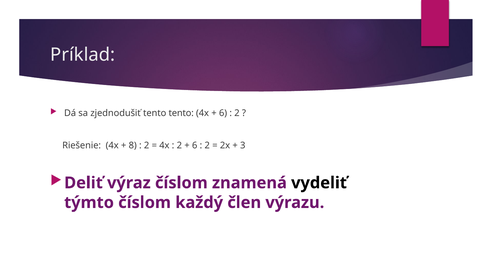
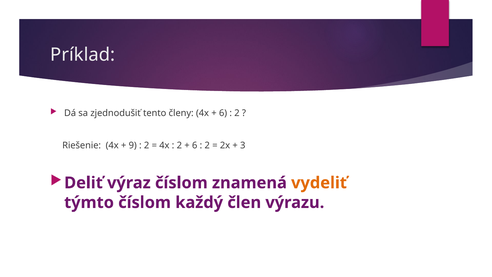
tento tento: tento -> členy (181, 113)
8: 8 -> 9 (133, 145)
vydeliť colour: black -> orange (319, 183)
